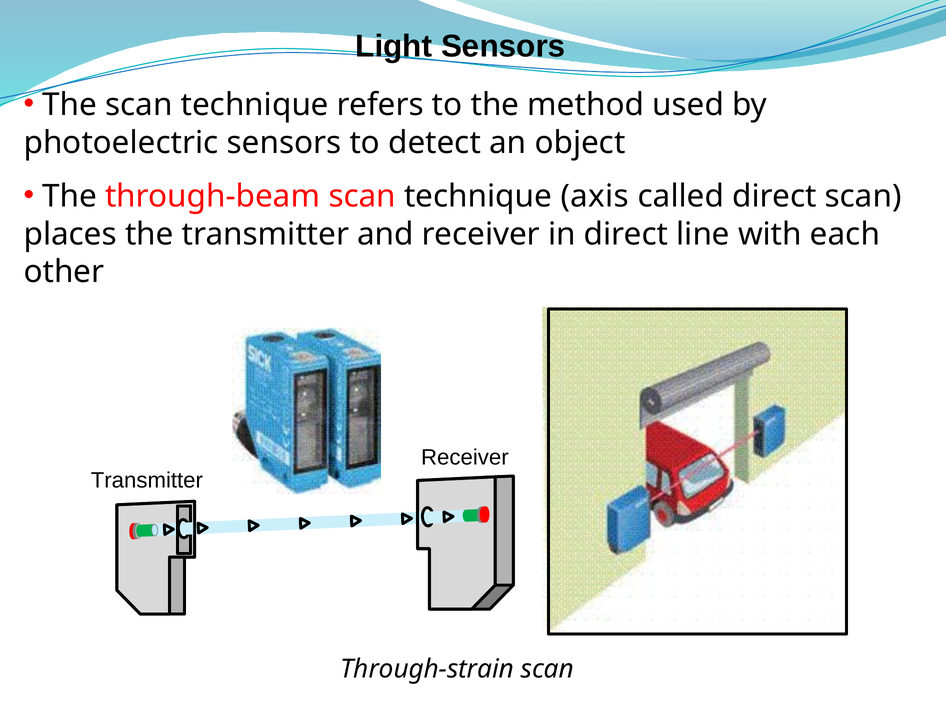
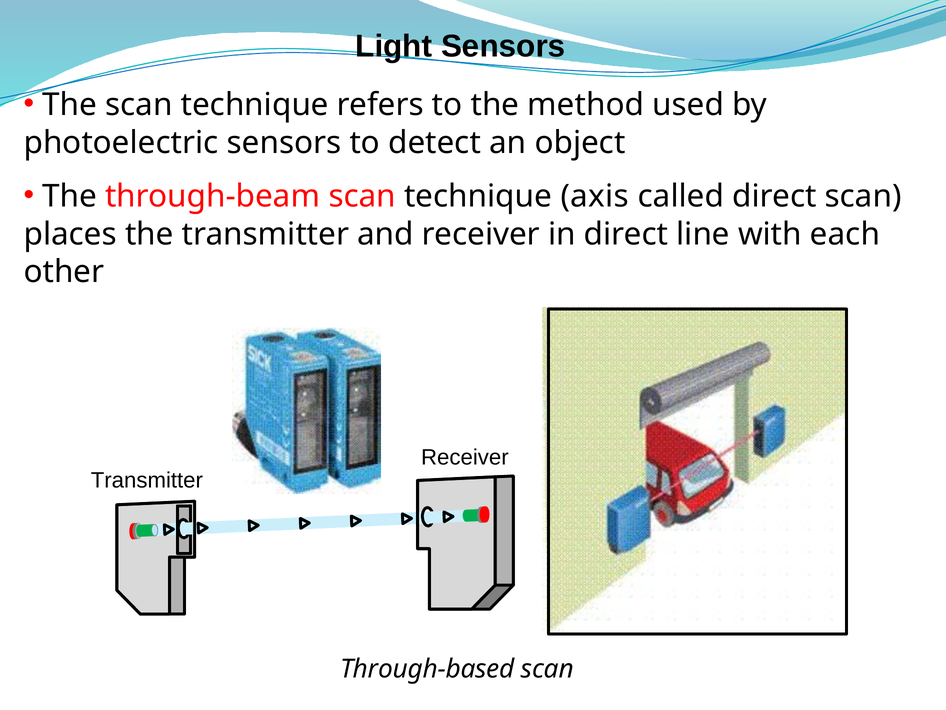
Through-strain: Through-strain -> Through-based (427, 669)
